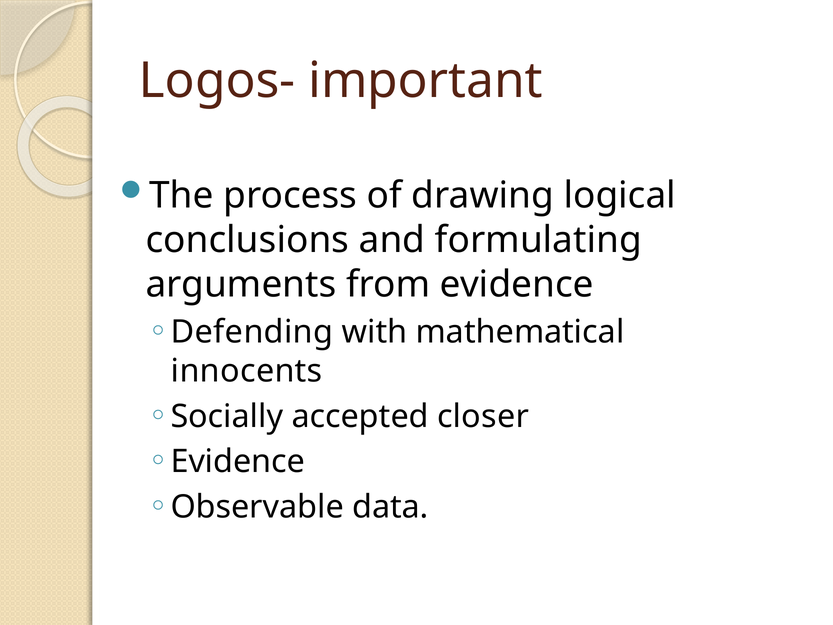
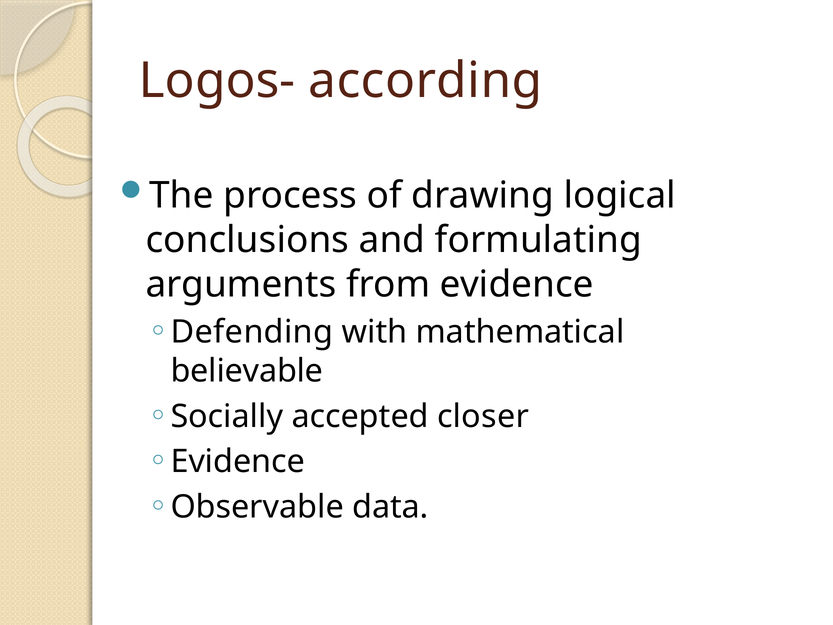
important: important -> according (425, 81)
innocents: innocents -> believable (247, 371)
